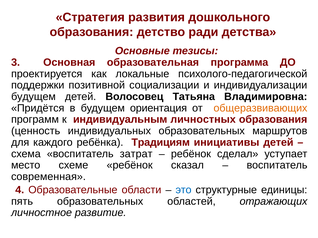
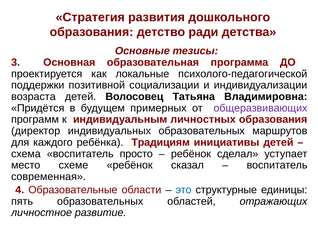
будущем: будущем -> возраста (33, 97)
ориентация: ориентация -> примерных (158, 108)
общеразвивающих colour: orange -> purple (260, 108)
ценность: ценность -> директор (36, 131)
затрат: затрат -> просто (136, 154)
